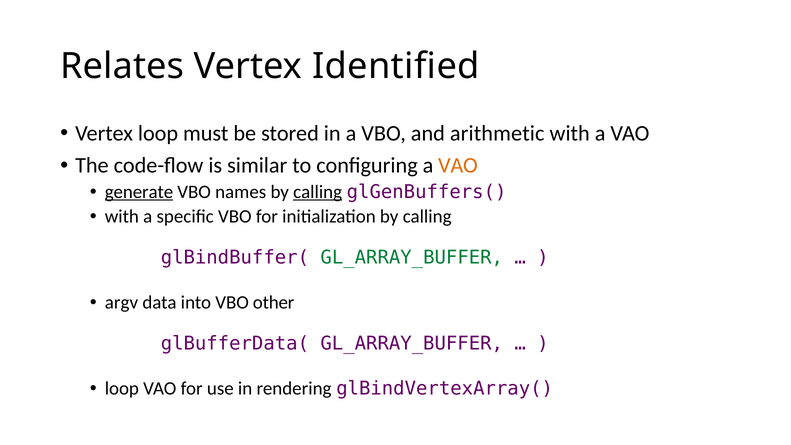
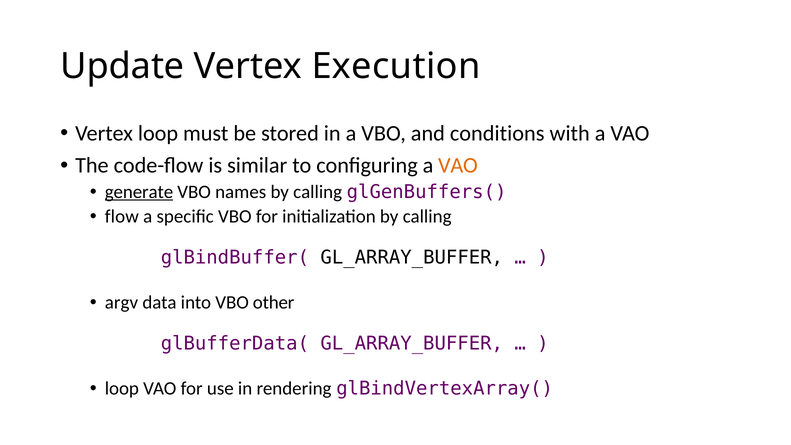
Relates: Relates -> Update (122, 66)
Identified: Identified -> Execution (396, 66)
arithmetic: arithmetic -> conditions (497, 133)
calling underline: present -> none (318, 192)
with: with -> flow (122, 217)
GL_ARRAY_BUFFER colour: green -> black (412, 257)
